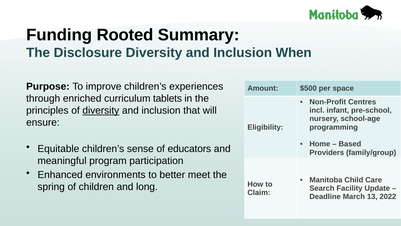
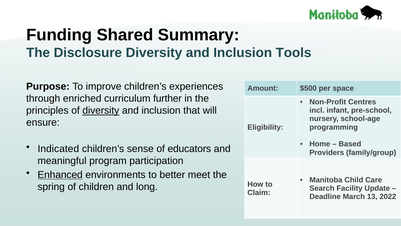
Rooted: Rooted -> Shared (125, 35)
When: When -> Tools (294, 53)
tablets: tablets -> further (167, 98)
Equitable: Equitable -> Indicated (58, 148)
Enhanced underline: none -> present (60, 174)
